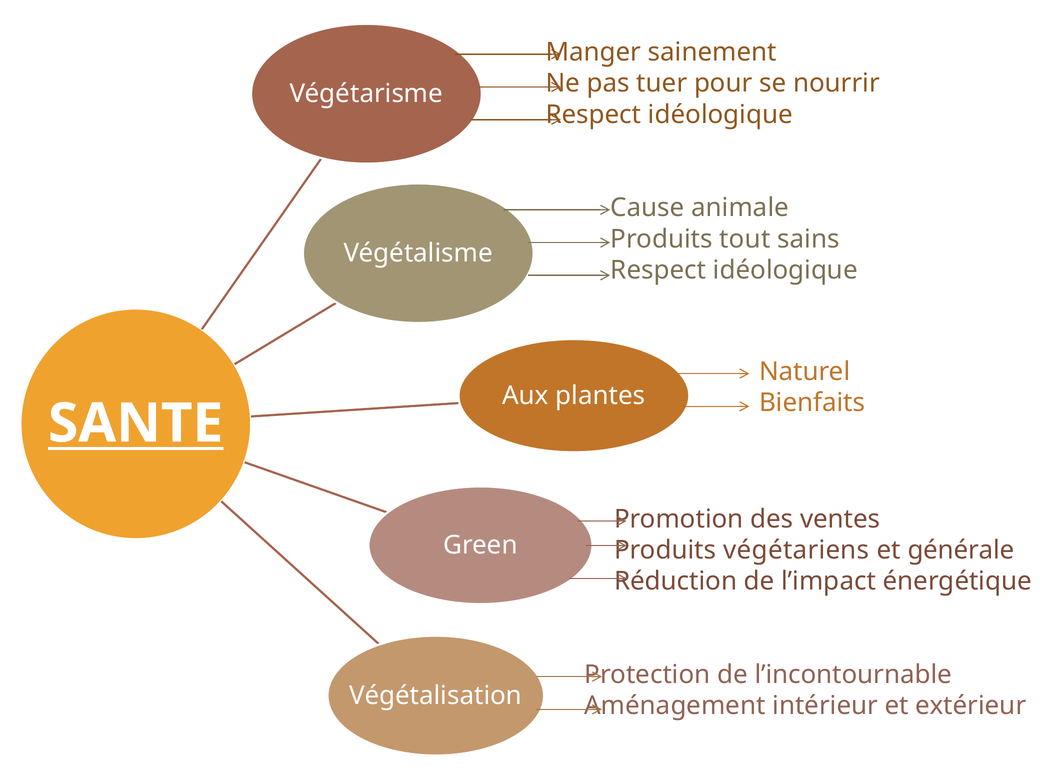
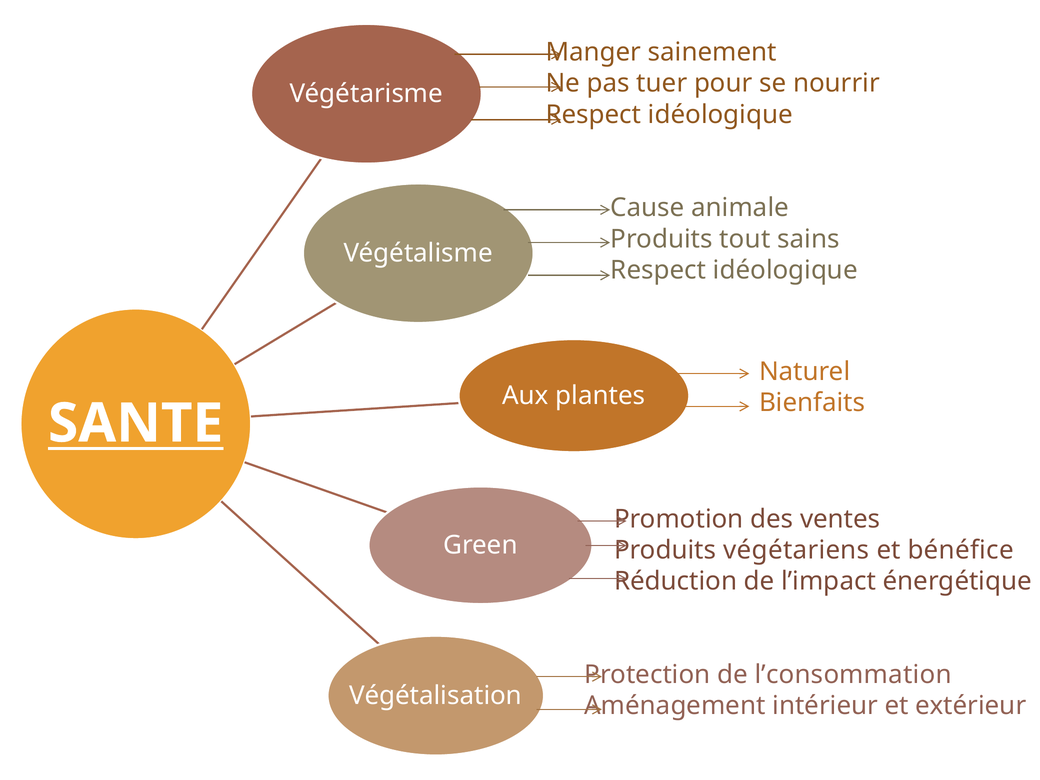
générale: générale -> bénéfice (961, 550)
l’incontournable: l’incontournable -> l’consommation (853, 675)
